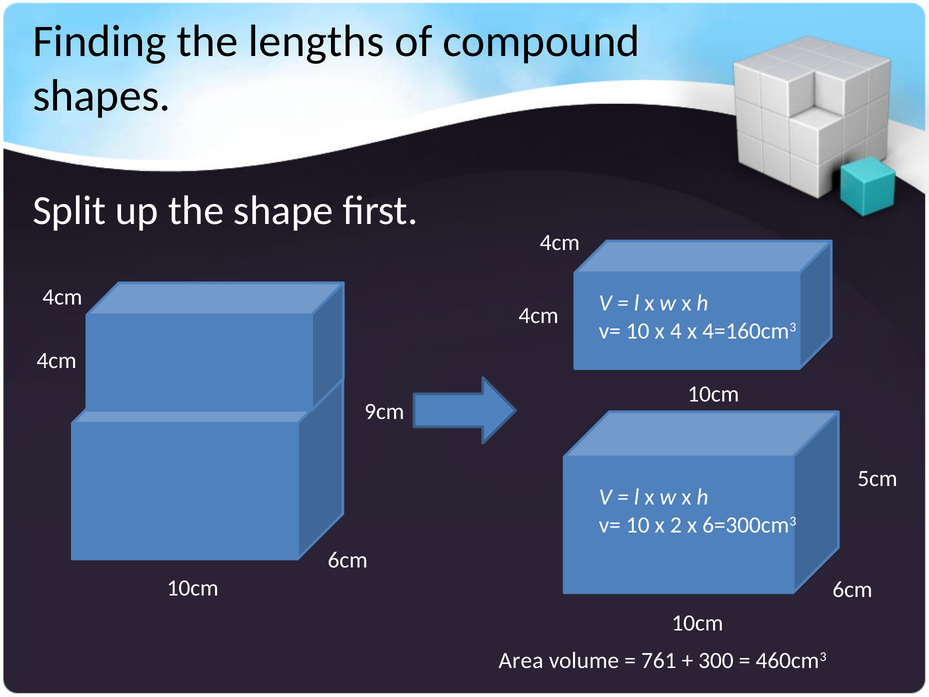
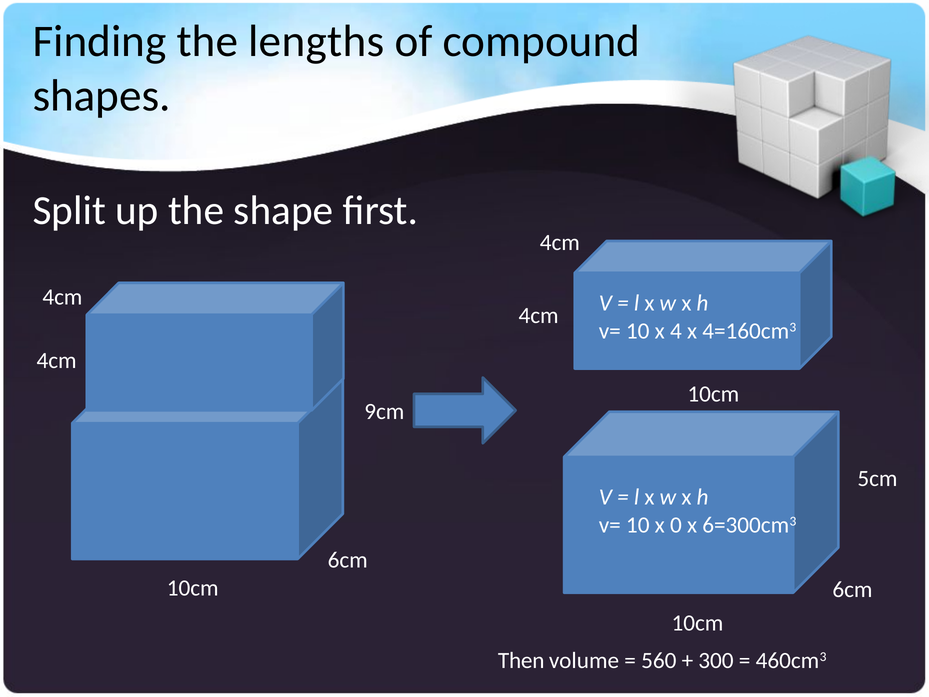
2: 2 -> 0 (676, 525)
Area: Area -> Then (521, 660)
761: 761 -> 560 (659, 660)
